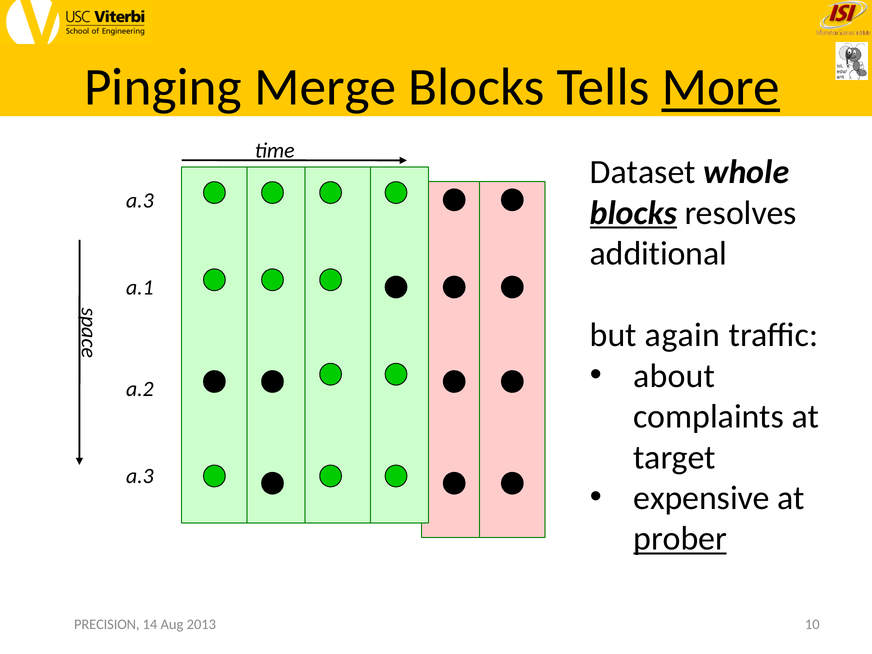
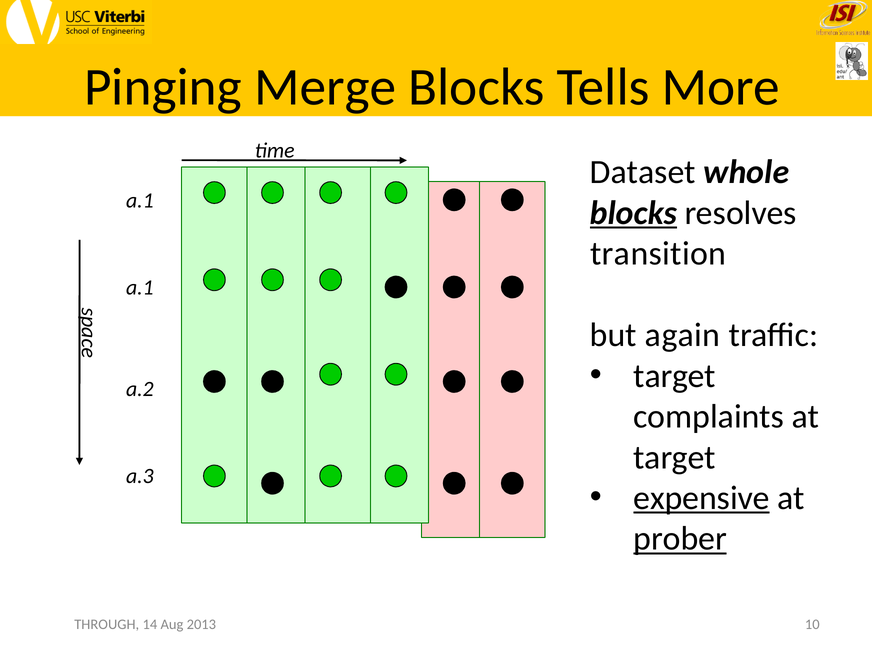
More underline: present -> none (721, 87)
a.3: a.3 -> a.1 (140, 201)
additional: additional -> transition (658, 254)
about: about -> target (675, 376)
expensive underline: none -> present (702, 498)
PRECISION: PRECISION -> THROUGH (107, 625)
